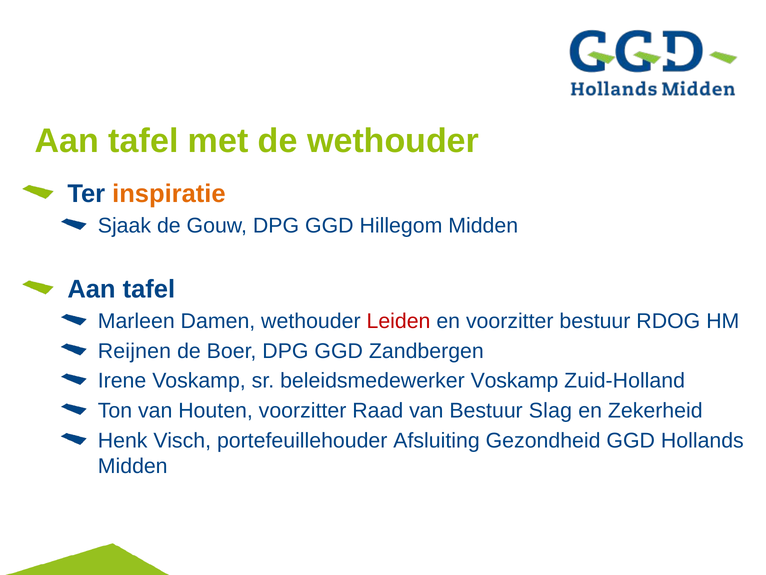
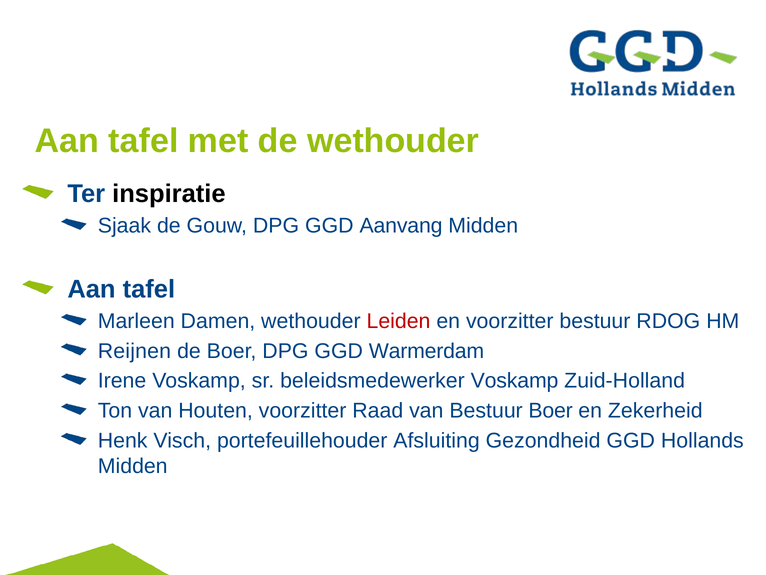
inspiratie colour: orange -> black (169, 194)
Hillegom: Hillegom -> Aanvang (401, 226)
Zandbergen: Zandbergen -> Warmerdam (426, 351)
Bestuur Slag: Slag -> Boer (551, 410)
